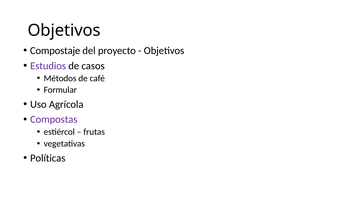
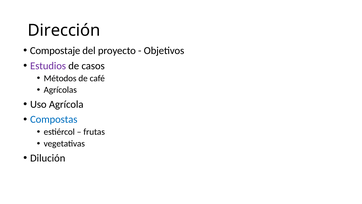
Objetivos: Objetivos -> Dirección (64, 30)
Formular: Formular -> Agrícolas (60, 90)
Compostas colour: purple -> blue (54, 119)
Políticas: Políticas -> Dilución (48, 158)
